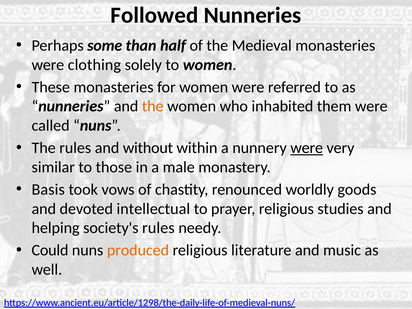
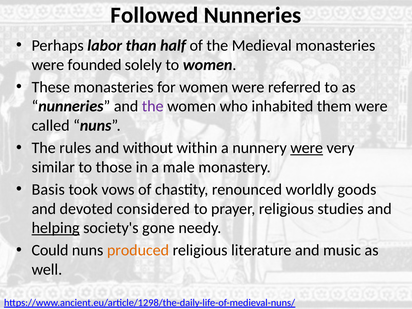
some: some -> labor (105, 46)
clothing: clothing -> founded (95, 65)
the colour: orange -> purple (153, 106)
intellectual: intellectual -> considered (153, 209)
helping underline: none -> present (56, 228)
society's rules: rules -> gone (158, 228)
